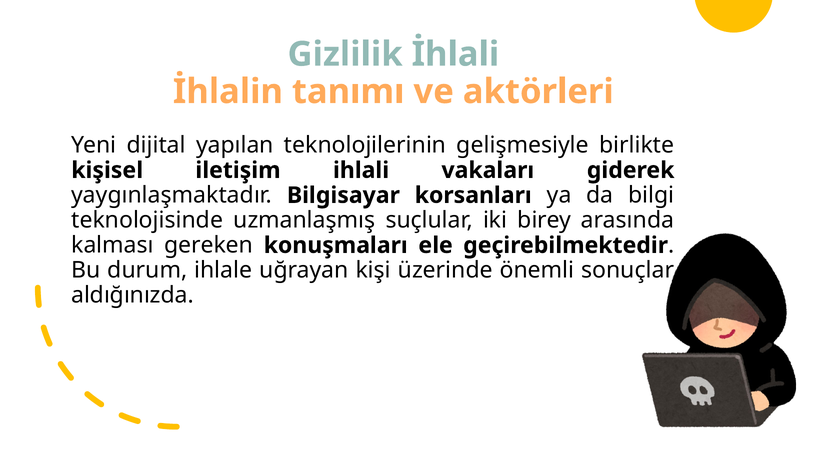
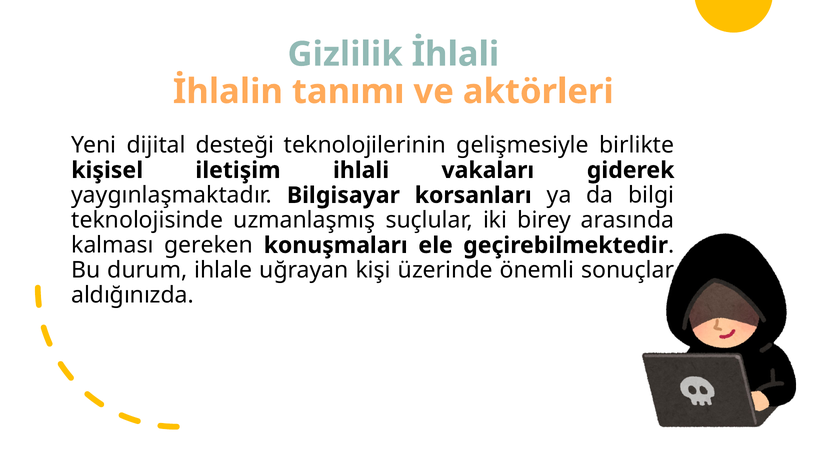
yapılan: yapılan -> desteği (235, 145)
